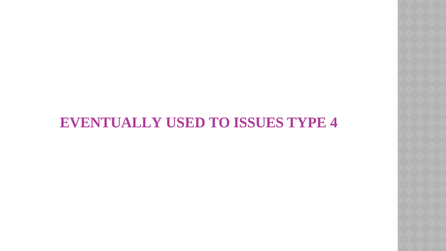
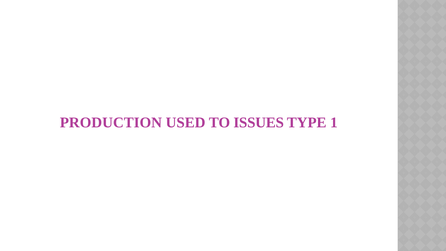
EVENTUALLY: EVENTUALLY -> PRODUCTION (111, 123)
4: 4 -> 1 (334, 123)
